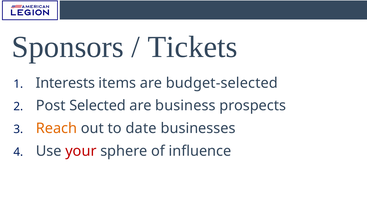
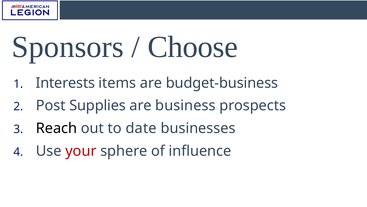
Tickets: Tickets -> Choose (193, 47)
budget-selected: budget-selected -> budget-business (222, 83)
Selected: Selected -> Supplies (98, 105)
Reach colour: orange -> black (56, 128)
